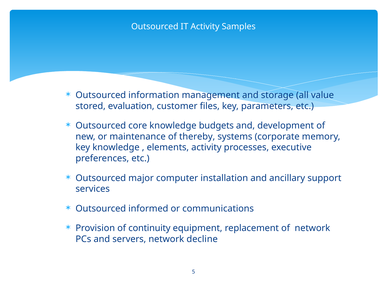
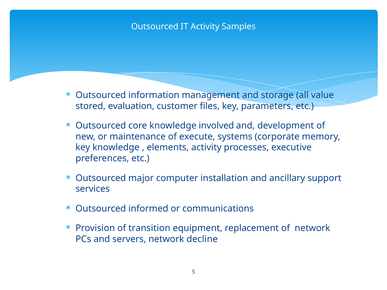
budgets: budgets -> involved (216, 126)
thereby: thereby -> execute (197, 137)
continuity: continuity -> transition (149, 228)
